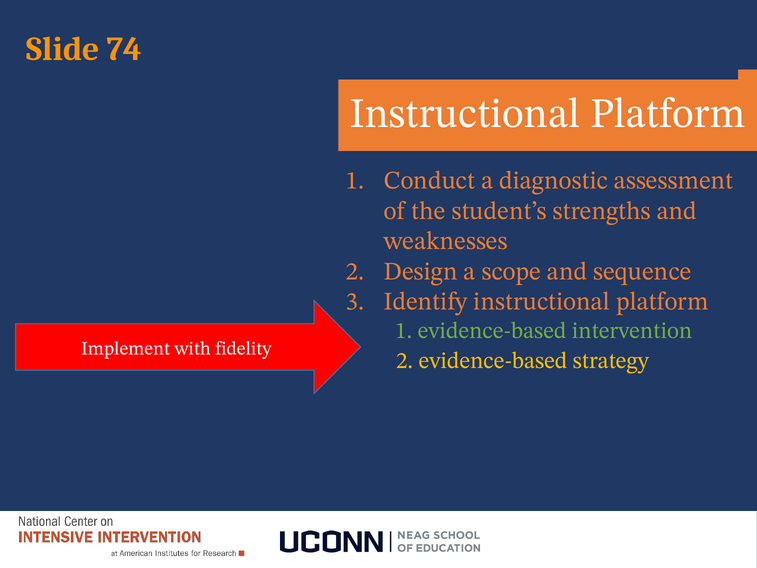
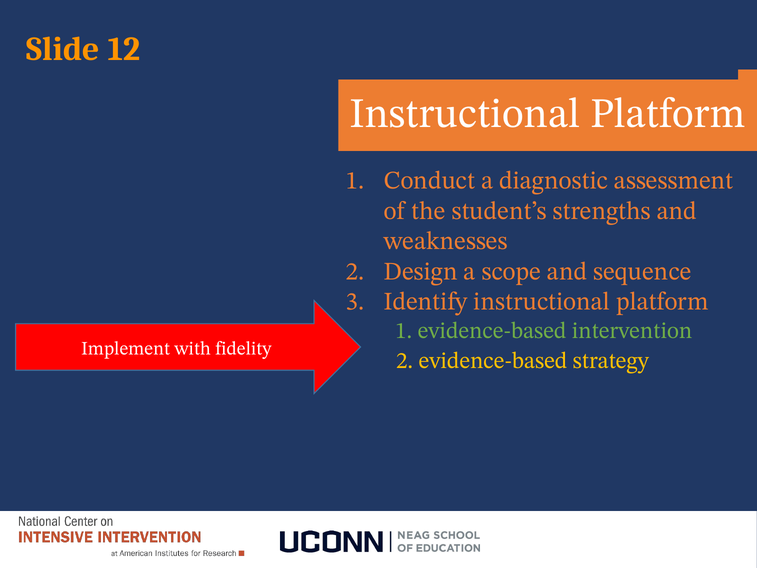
74: 74 -> 12 (124, 49)
